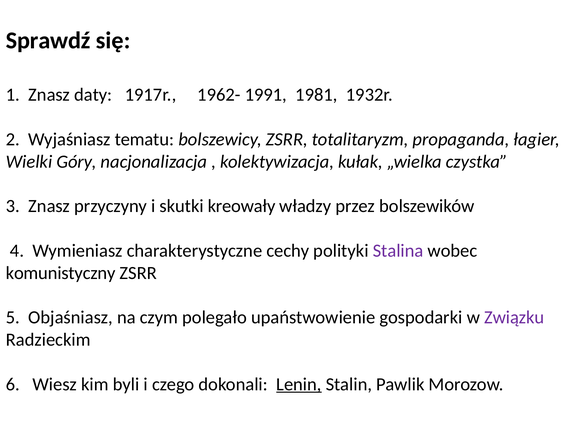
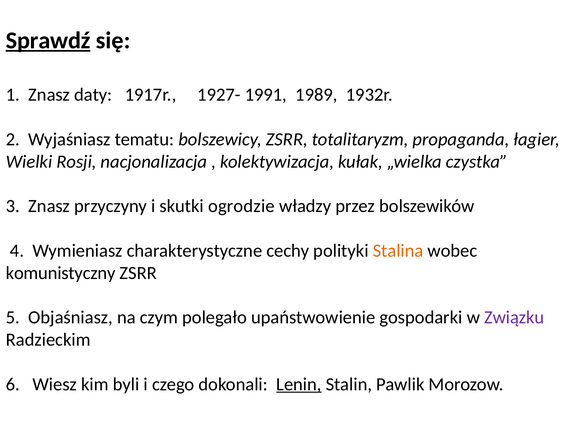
Sprawdź underline: none -> present (48, 40)
1962-: 1962- -> 1927- (219, 95)
1981: 1981 -> 1989 (316, 95)
Góry: Góry -> Rosji (77, 161)
kreowały: kreowały -> ogrodzie (241, 206)
Stalina colour: purple -> orange (398, 251)
